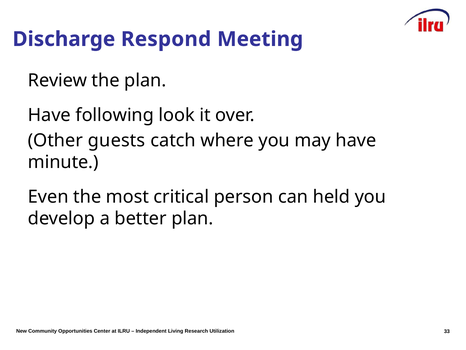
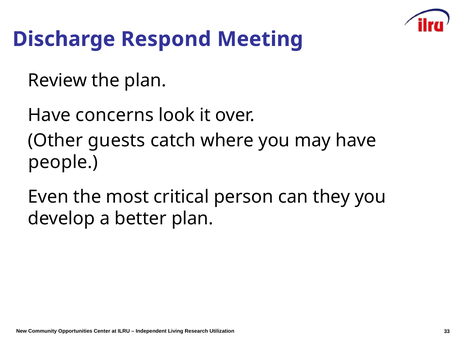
following: following -> concerns (115, 115)
minute: minute -> people (63, 162)
held: held -> they (331, 197)
